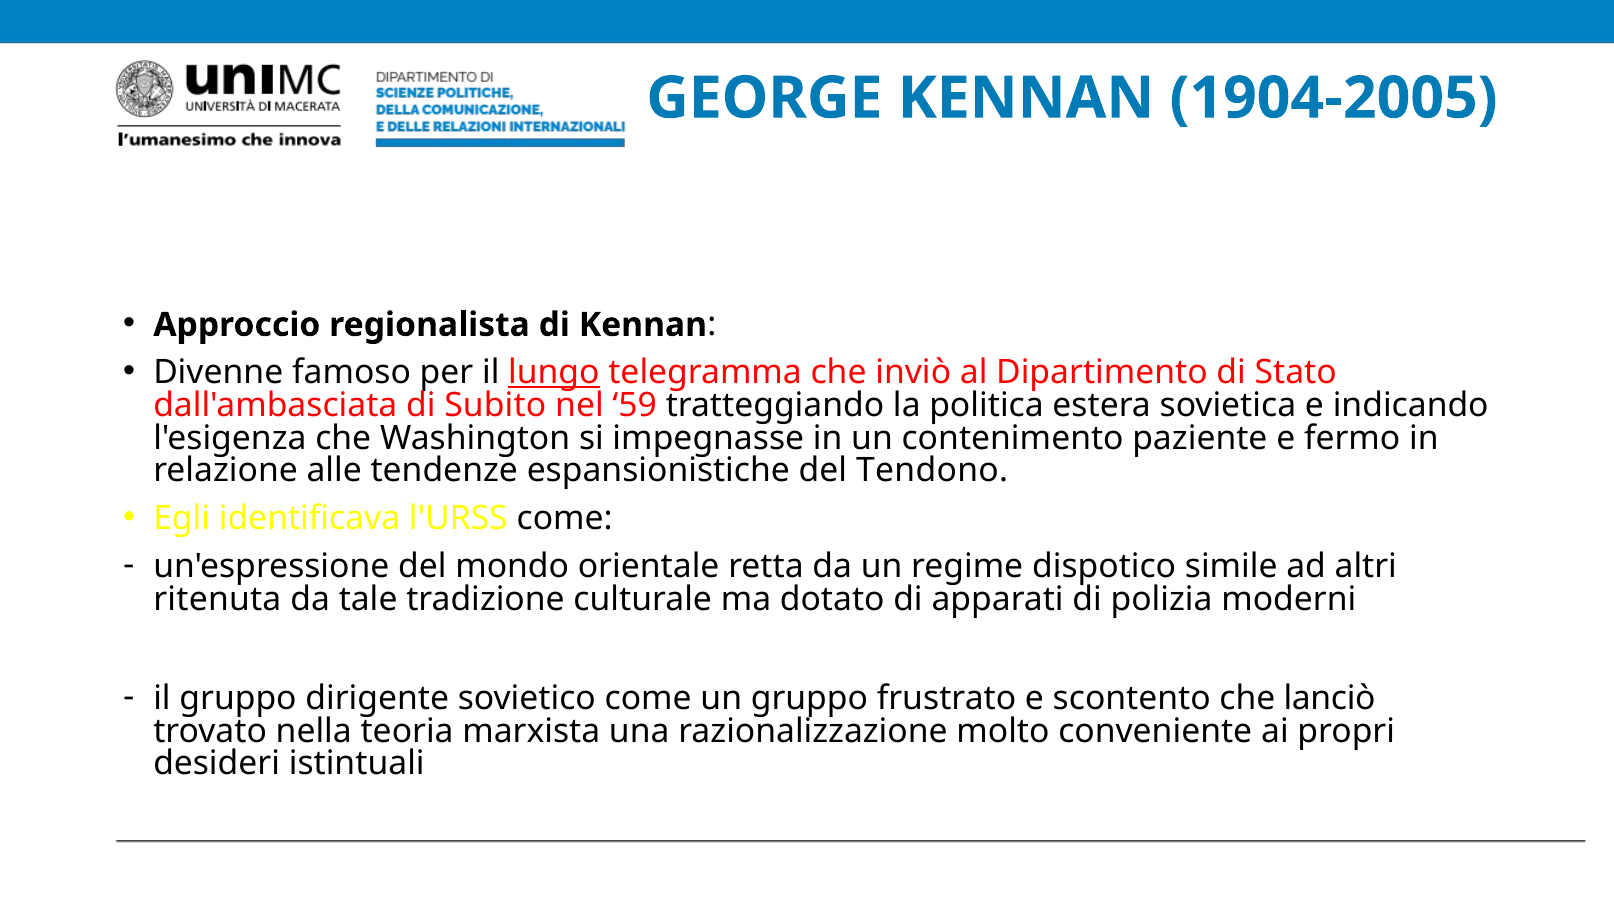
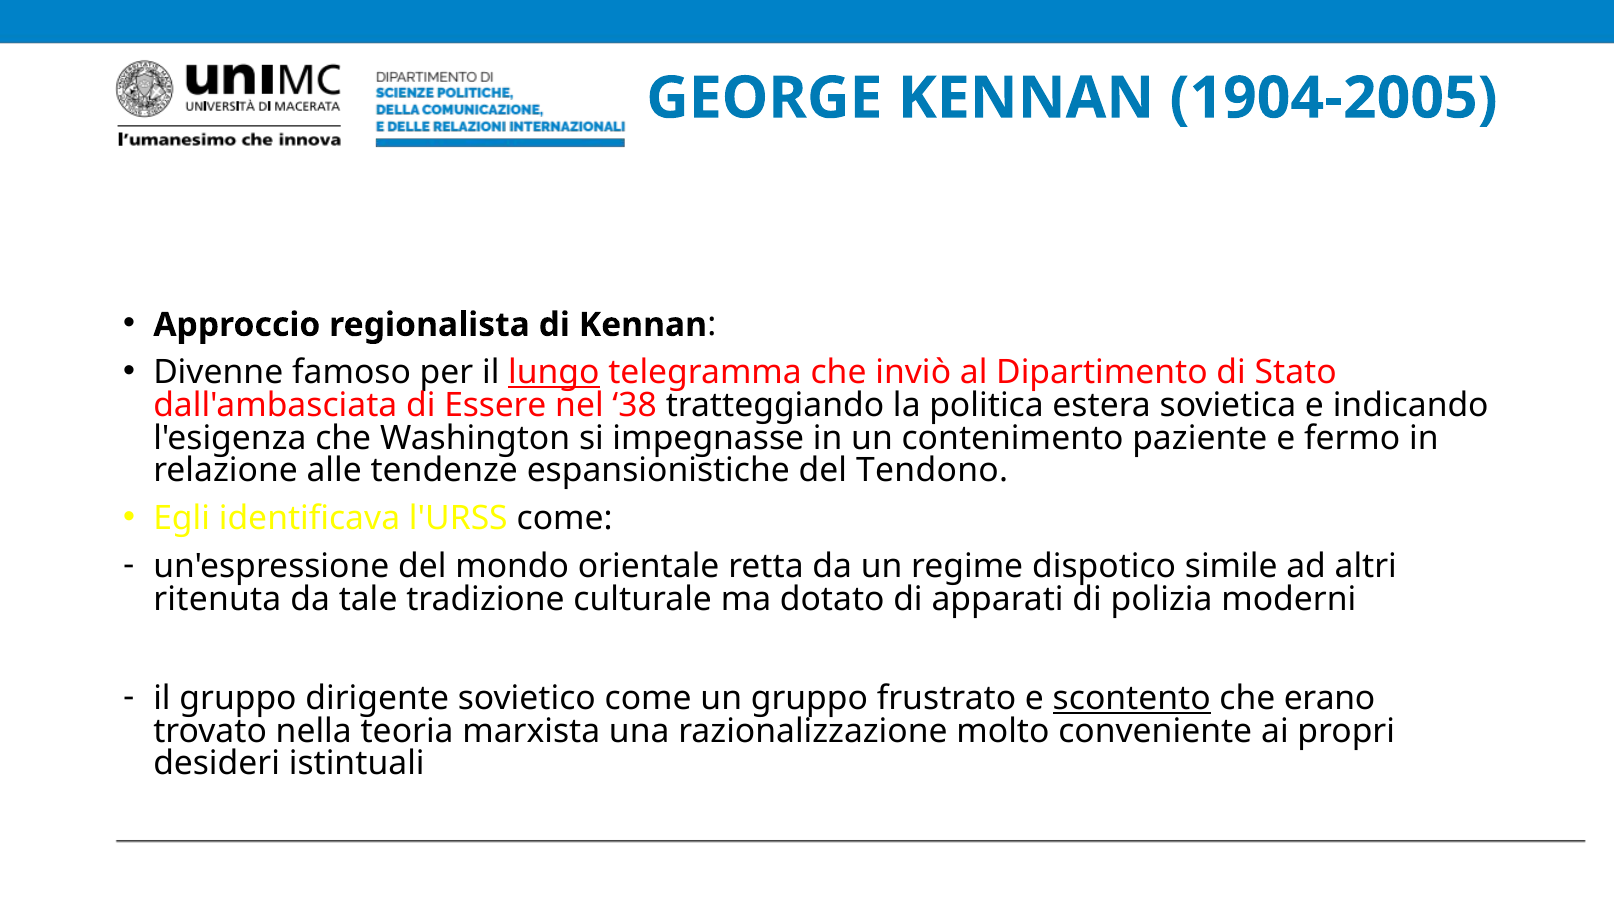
Subito: Subito -> Essere (495, 405)
59: 59 -> 38 (635, 405)
scontento underline: none -> present (1132, 698)
lanciò: lanciò -> erano (1330, 698)
